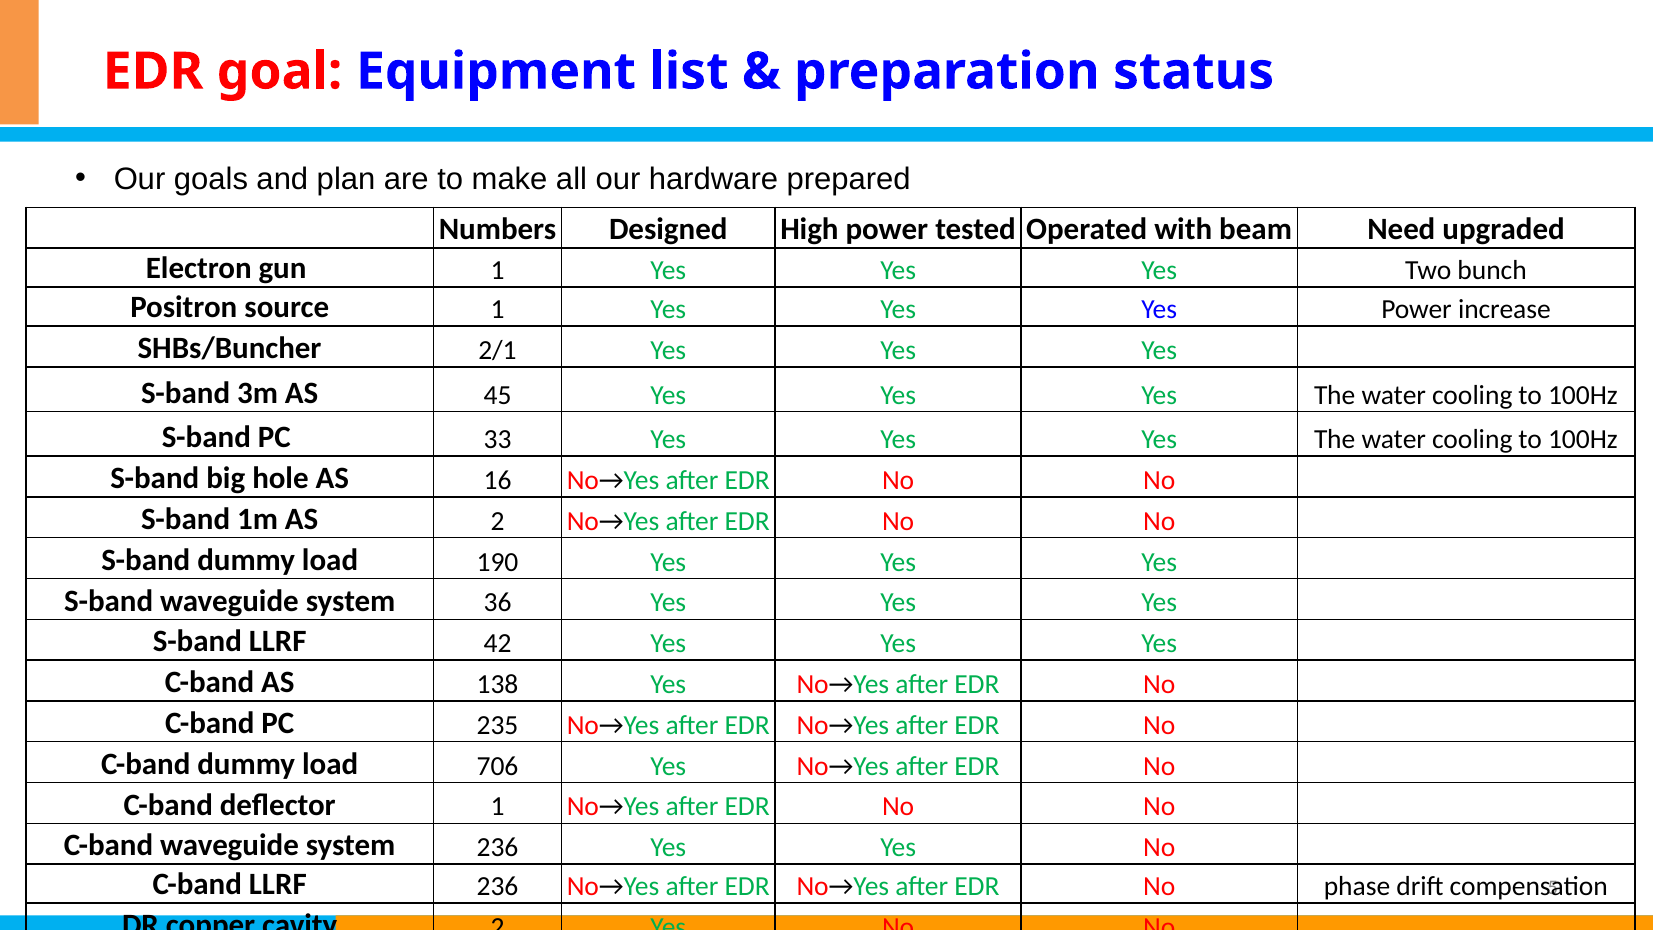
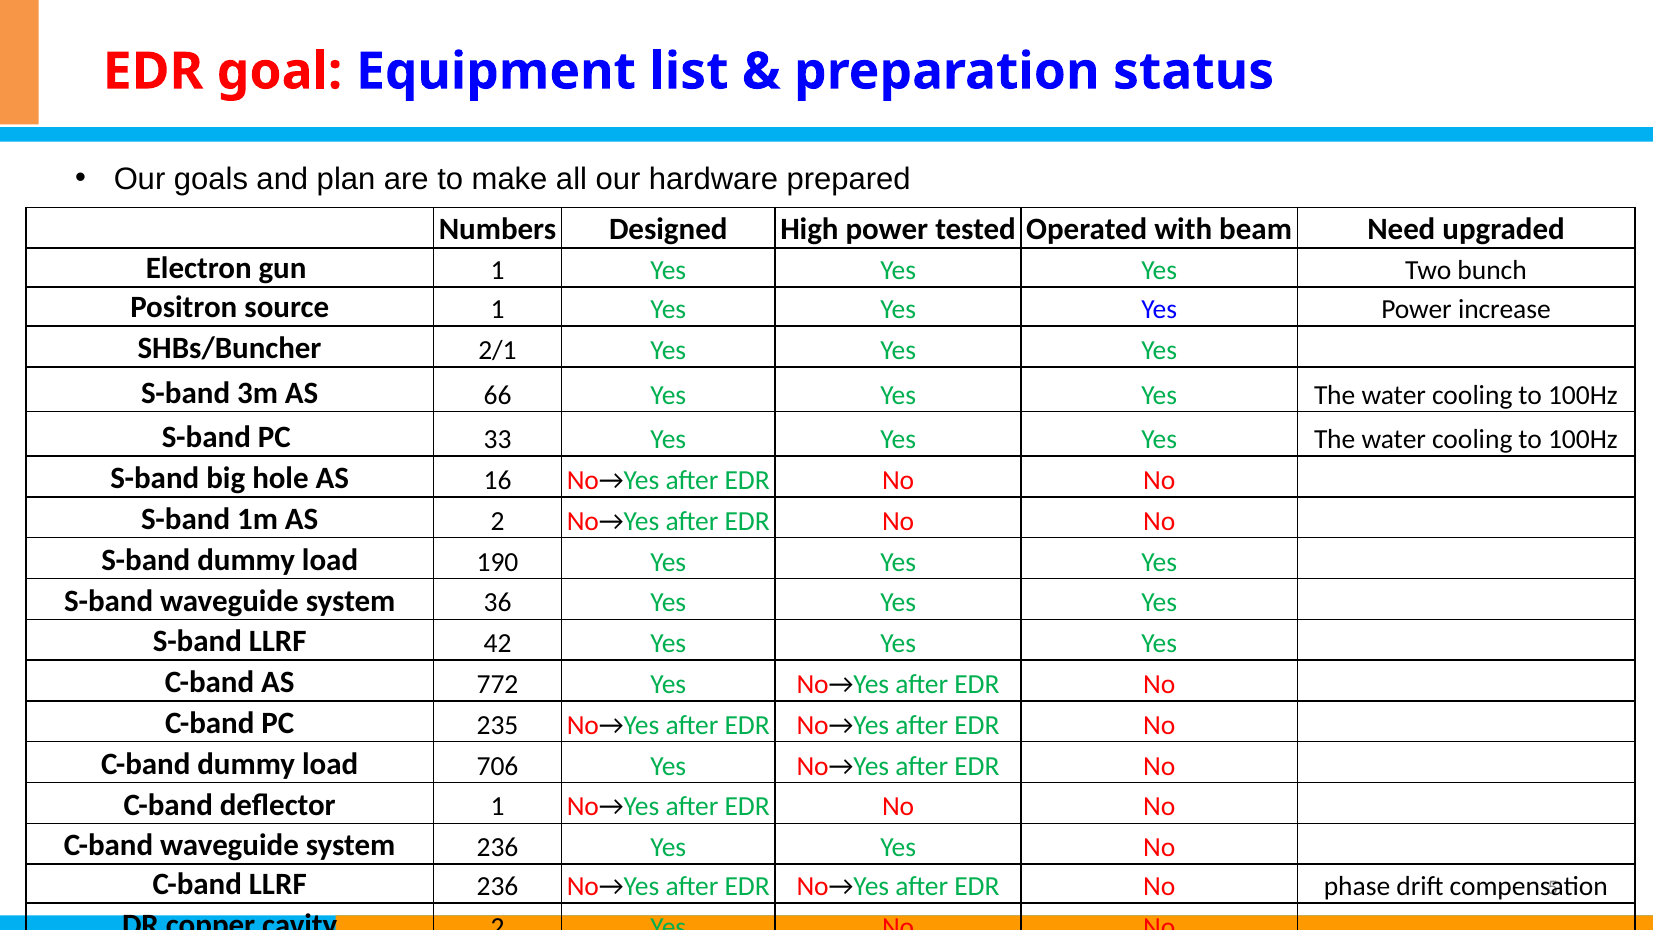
45: 45 -> 66 (498, 395)
138: 138 -> 772 (497, 684)
